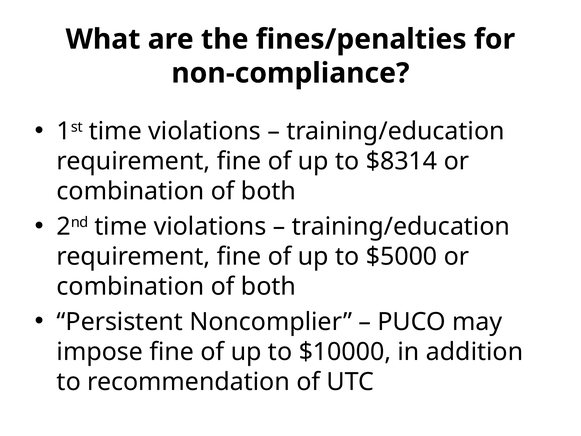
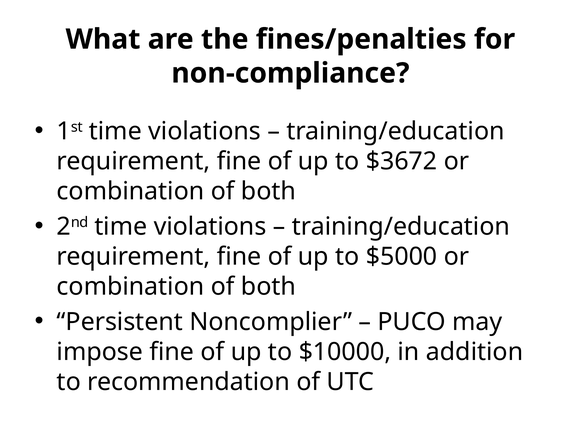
$8314: $8314 -> $3672 (402, 161)
